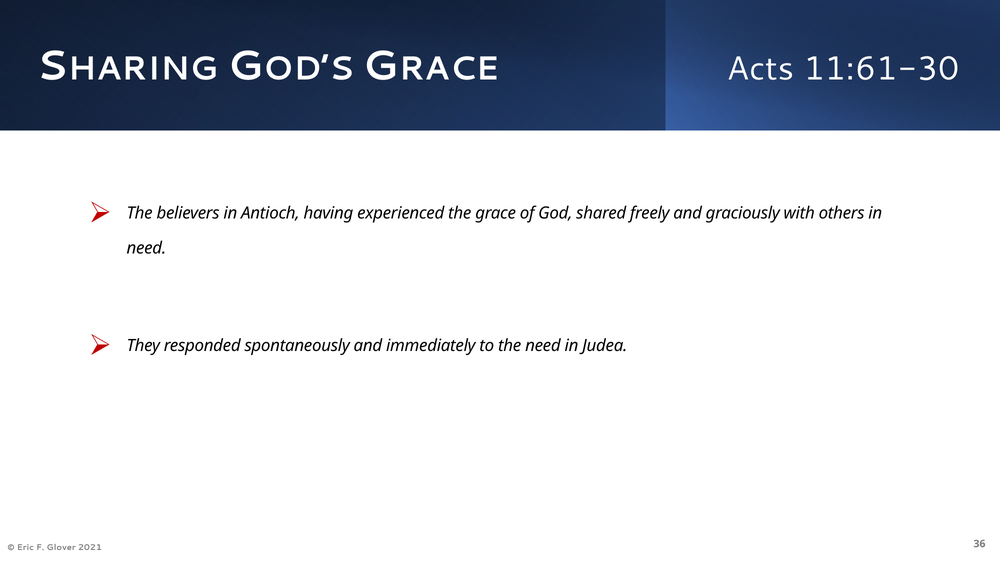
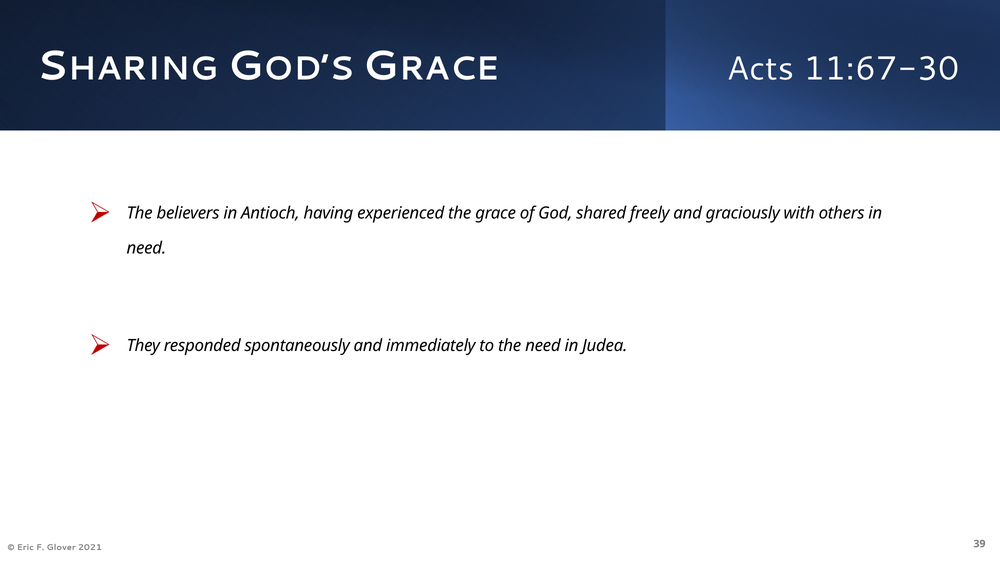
11:61-30: 11:61-30 -> 11:67-30 (882, 69)
36: 36 -> 39 (980, 544)
